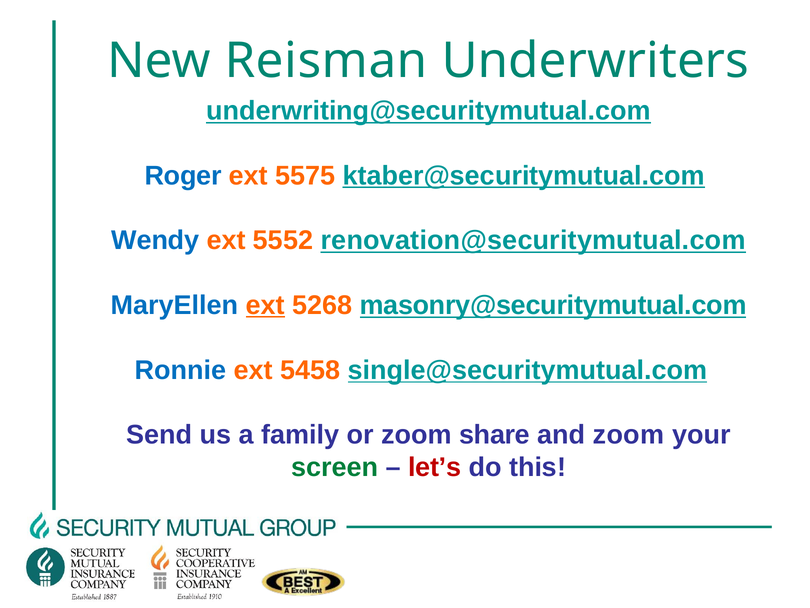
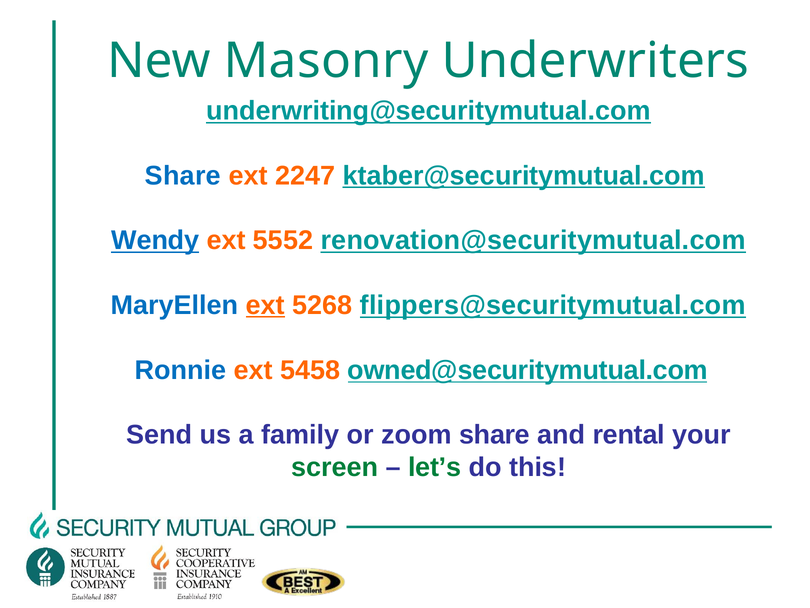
Reisman: Reisman -> Masonry (326, 61)
Roger: Roger -> Share (183, 175)
5575: 5575 -> 2247 (305, 175)
Wendy underline: none -> present (155, 240)
masonry@securitymutual.com: masonry@securitymutual.com -> flippers@securitymutual.com (553, 305)
single@securitymutual.com: single@securitymutual.com -> owned@securitymutual.com (528, 370)
and zoom: zoom -> rental (629, 435)
let’s colour: red -> green (435, 467)
